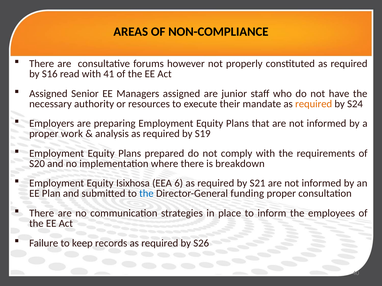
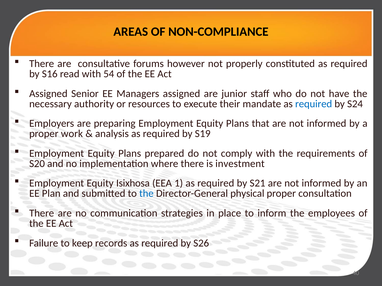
41: 41 -> 54 (109, 74)
required colour: orange -> blue (314, 104)
breakdown: breakdown -> investment (240, 164)
6: 6 -> 1 (179, 184)
funding: funding -> physical (247, 194)
